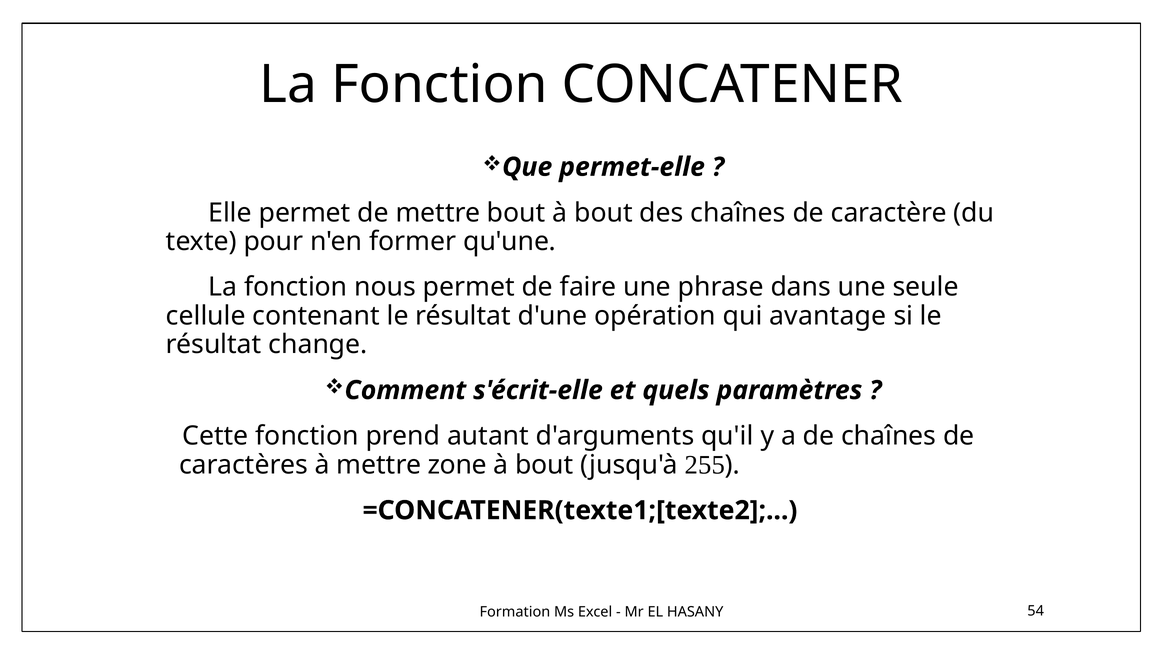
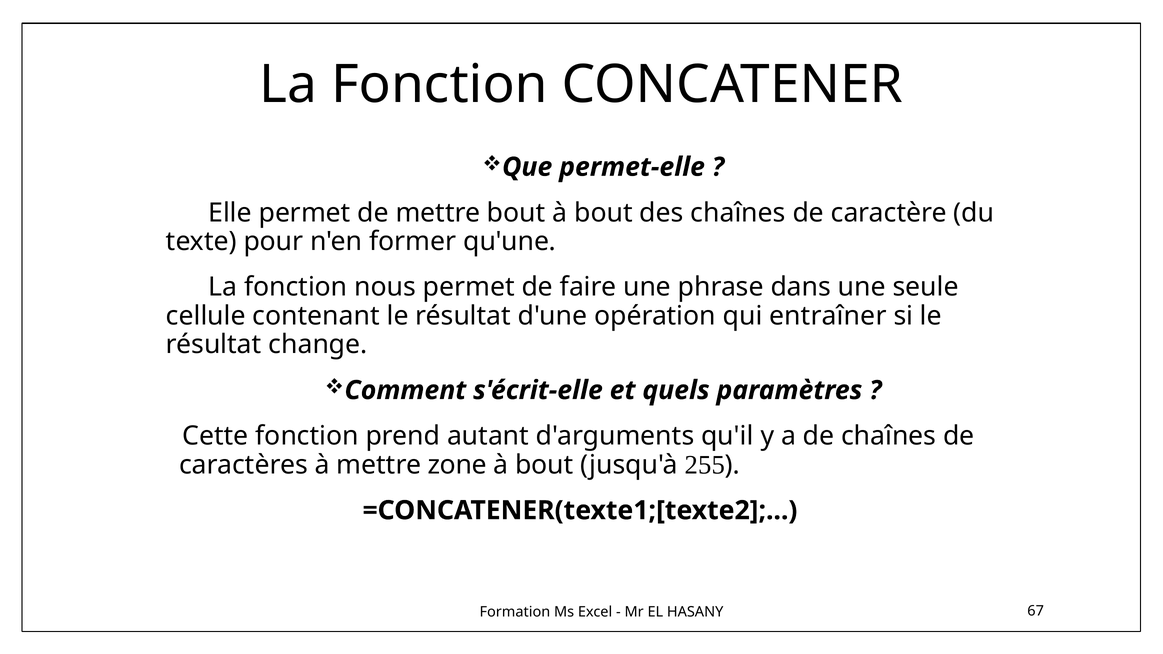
avantage: avantage -> entraîner (828, 316)
54: 54 -> 67 (1036, 611)
